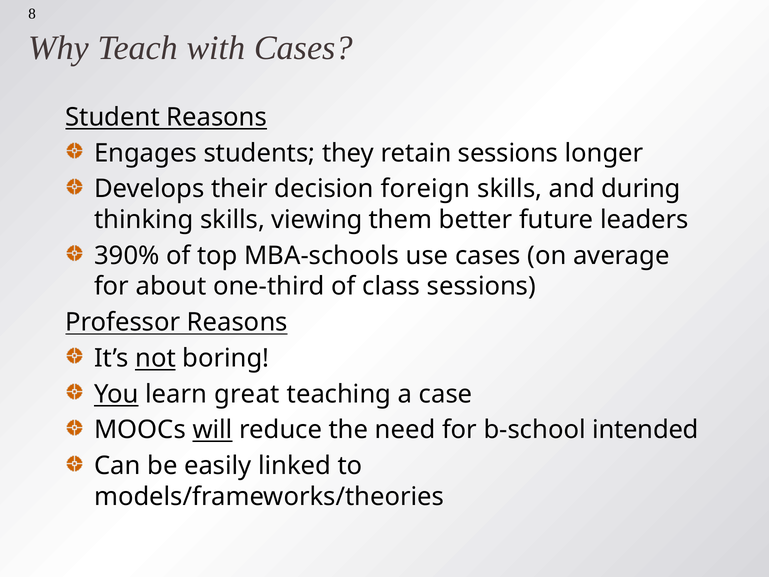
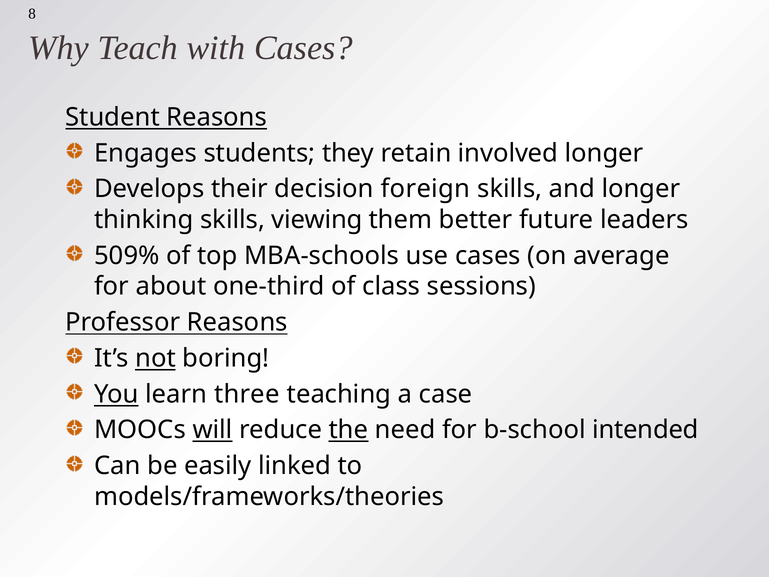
retain sessions: sessions -> involved (508, 153)
and during: during -> longer (641, 189)
390%: 390% -> 509% (127, 256)
great: great -> three (247, 394)
the underline: none -> present (349, 430)
